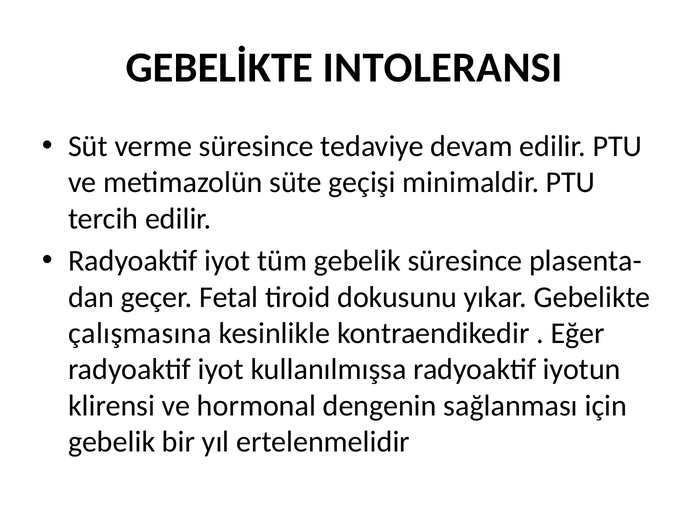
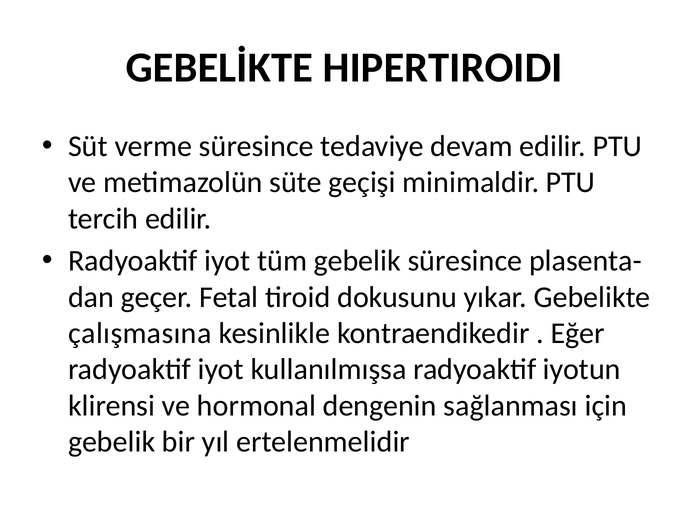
INTOLERANSI: INTOLERANSI -> HIPERTIROIDI (443, 68)
